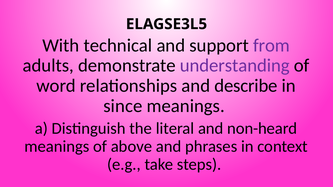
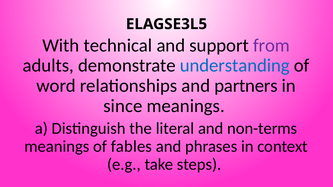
understanding colour: purple -> blue (235, 66)
describe: describe -> partners (246, 86)
non-heard: non-heard -> non-terms (262, 129)
above: above -> fables (131, 147)
